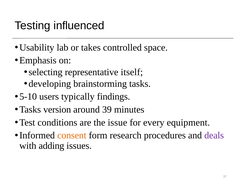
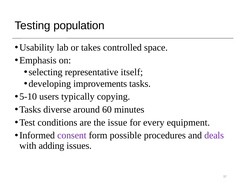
influenced: influenced -> population (79, 26)
brainstorming: brainstorming -> improvements (100, 83)
findings: findings -> copying (114, 96)
version: version -> diverse (57, 109)
39: 39 -> 60 (107, 109)
consent colour: orange -> purple (72, 135)
research: research -> possible (126, 135)
